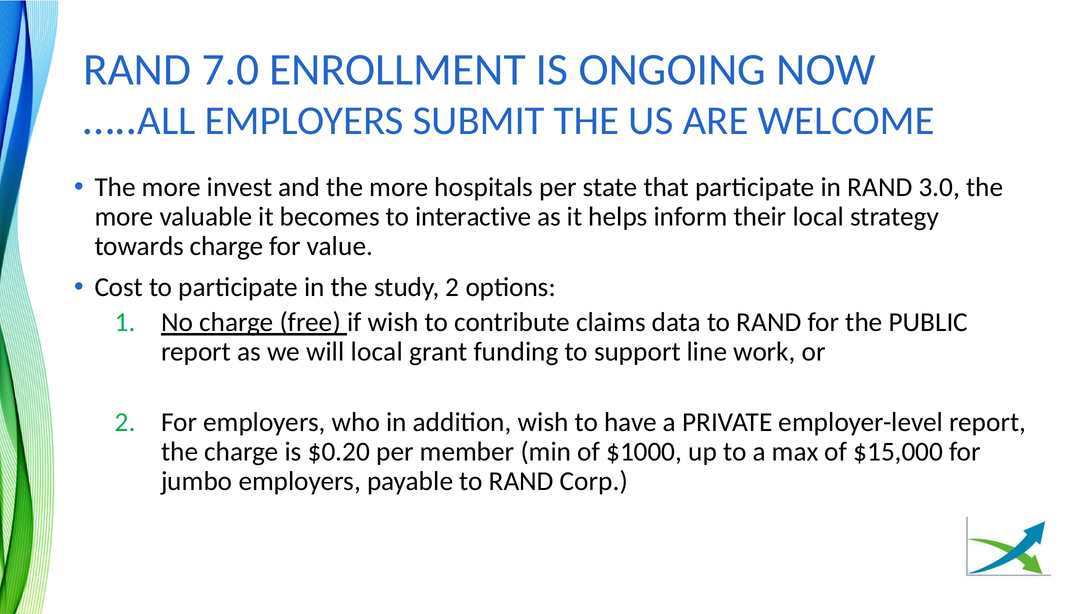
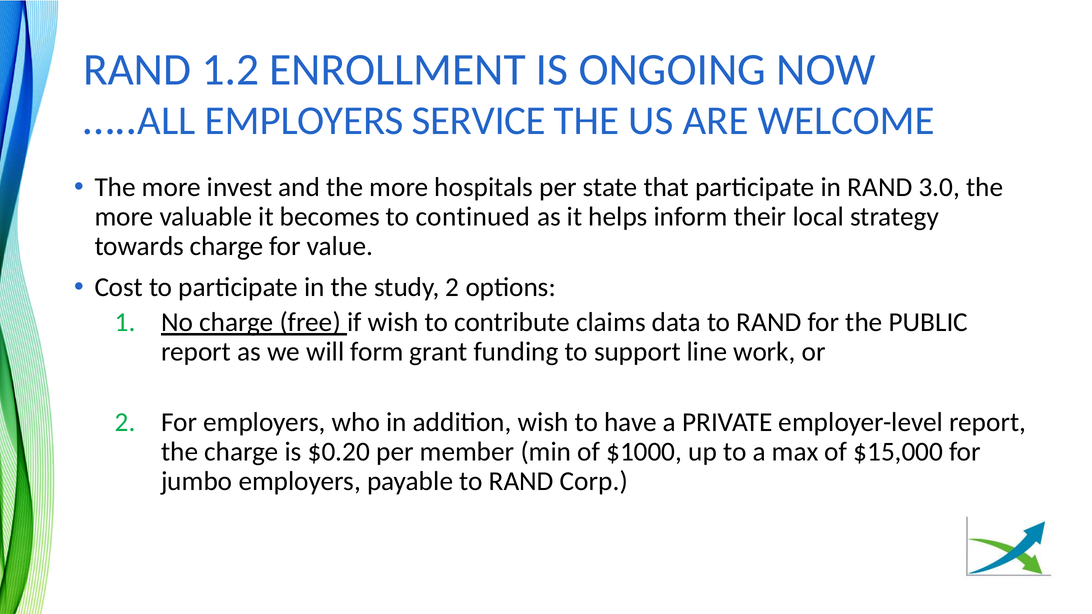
7.0: 7.0 -> 1.2 (230, 70)
SUBMIT: SUBMIT -> SERVICE (479, 121)
interactive: interactive -> continued (473, 217)
will local: local -> form (377, 352)
